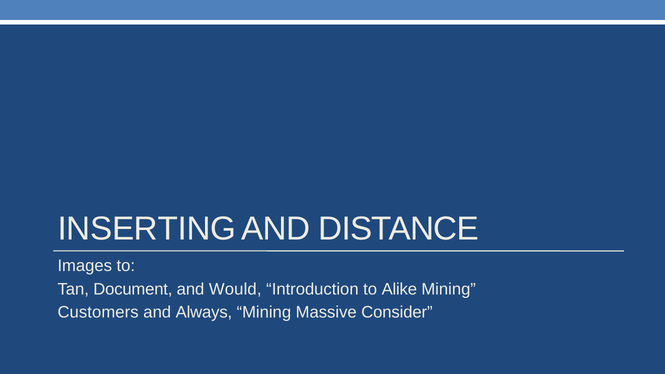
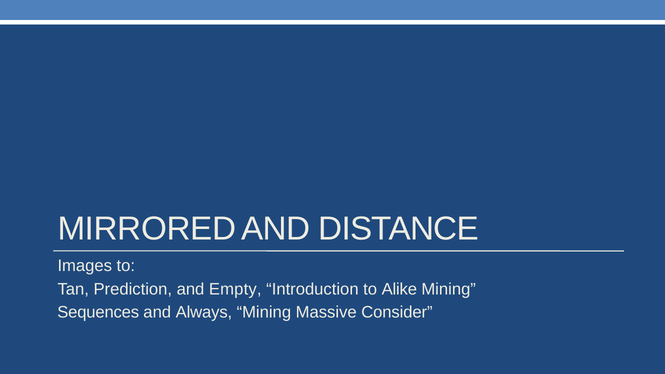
INSERTING: INSERTING -> MIRRORED (147, 229)
Document: Document -> Prediction (133, 289)
Would: Would -> Empty (235, 289)
Customers: Customers -> Sequences (98, 313)
